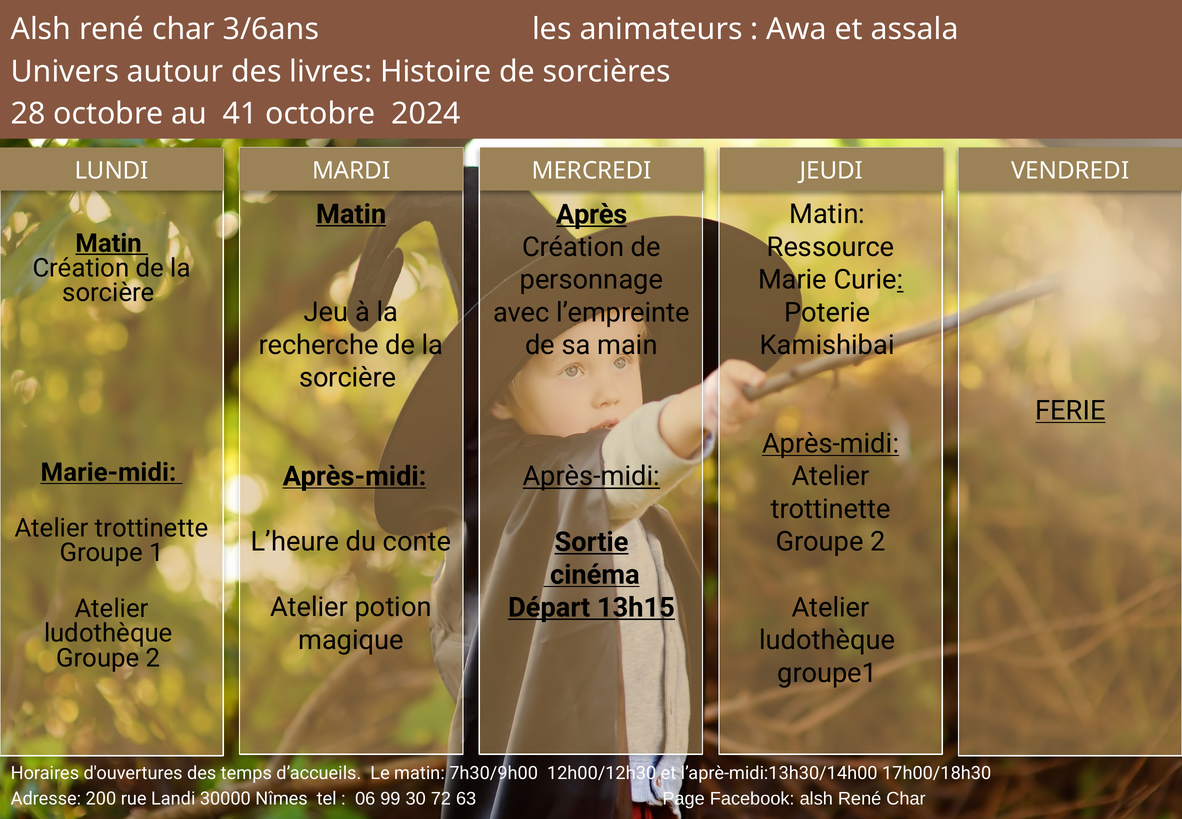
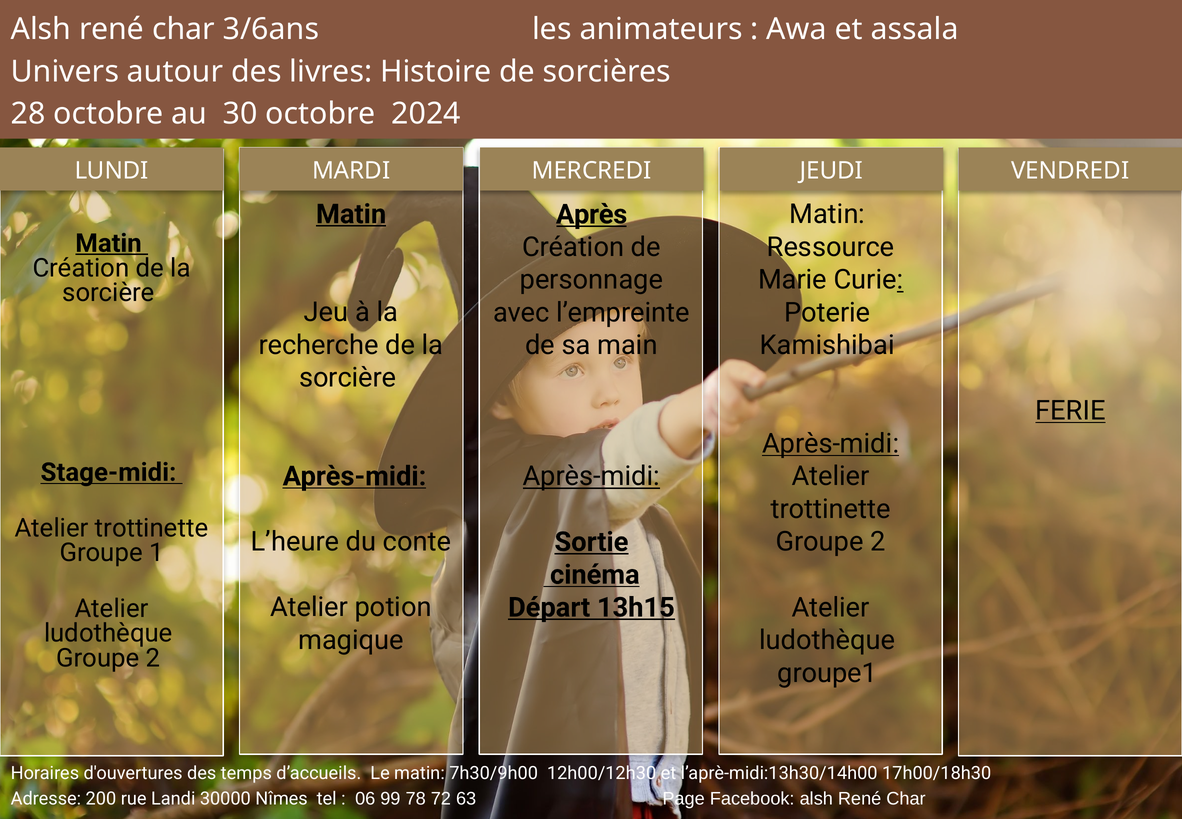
41: 41 -> 30 (240, 114)
Marie-midi: Marie-midi -> Stage-midi (108, 472)
30: 30 -> 78 (416, 798)
